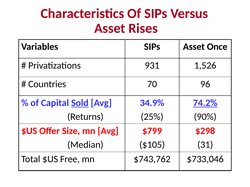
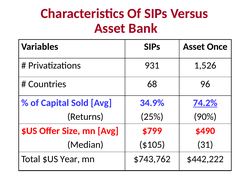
Rises: Rises -> Bank (143, 28)
70: 70 -> 68 (152, 84)
Sold underline: present -> none (80, 103)
$298: $298 -> $490 (205, 131)
Free: Free -> Year (70, 160)
$733,046: $733,046 -> $442,222 (205, 160)
